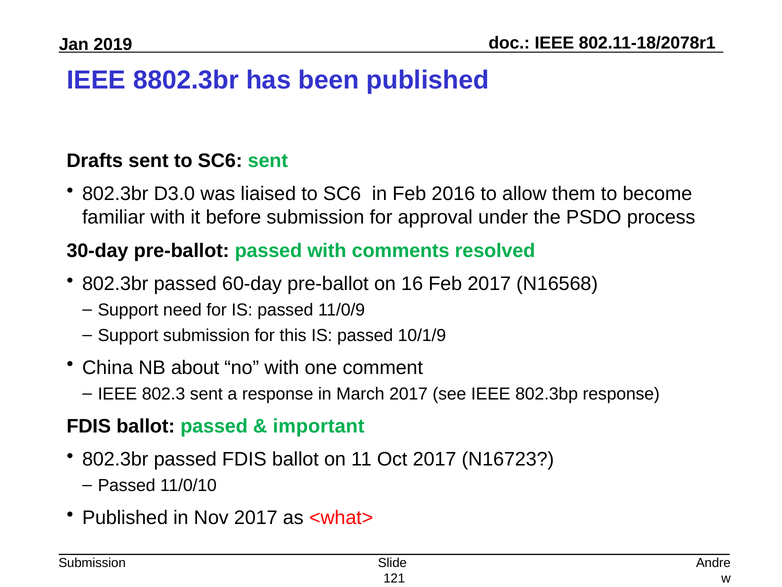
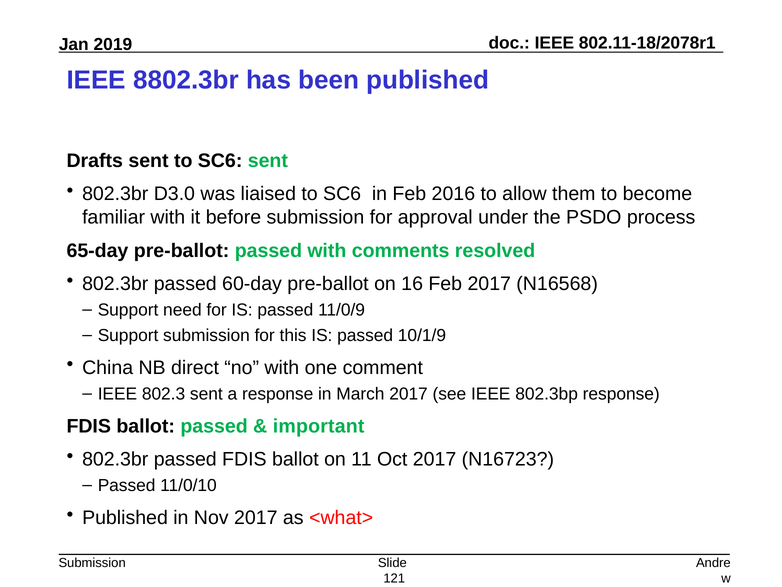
30-day: 30-day -> 65-day (97, 250)
about: about -> direct (195, 367)
